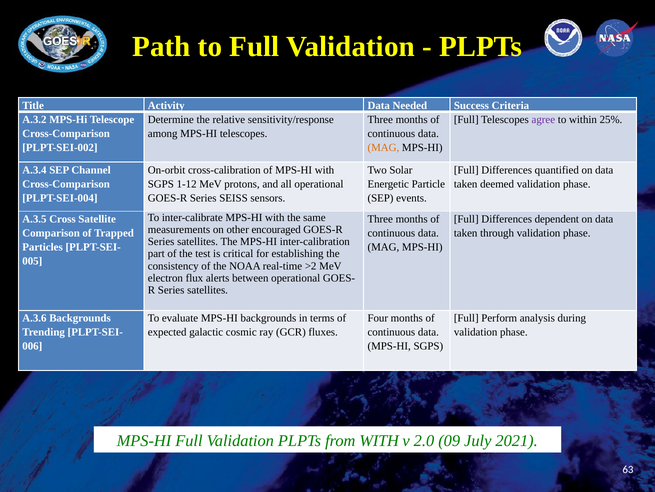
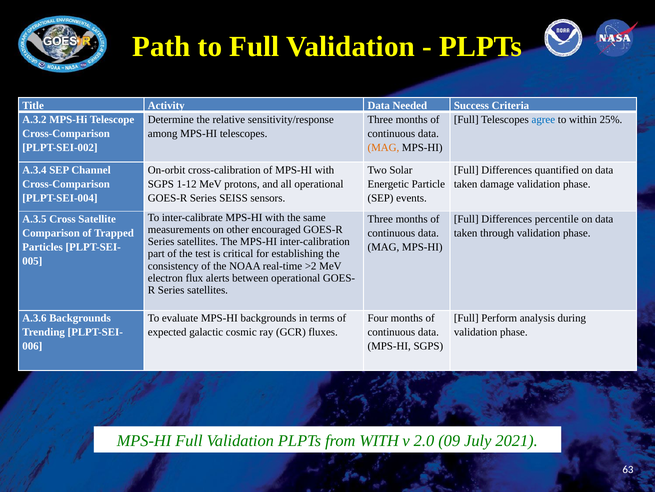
agree colour: purple -> blue (543, 119)
deemed: deemed -> damage (497, 184)
dependent: dependent -> percentile (557, 219)
